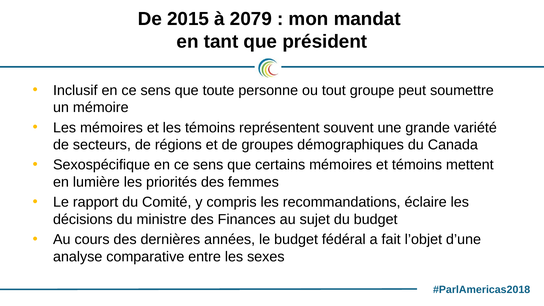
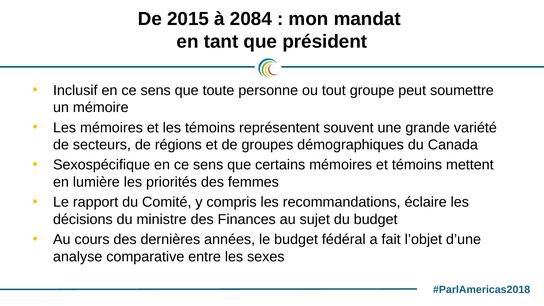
2079: 2079 -> 2084 (251, 19)
